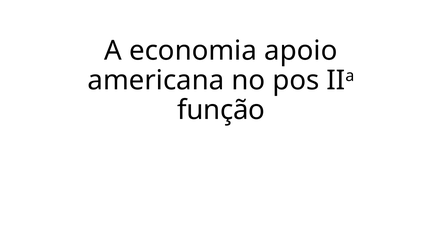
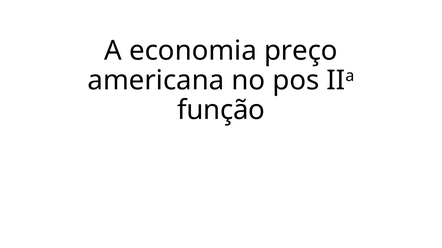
apoio: apoio -> preço (301, 51)
